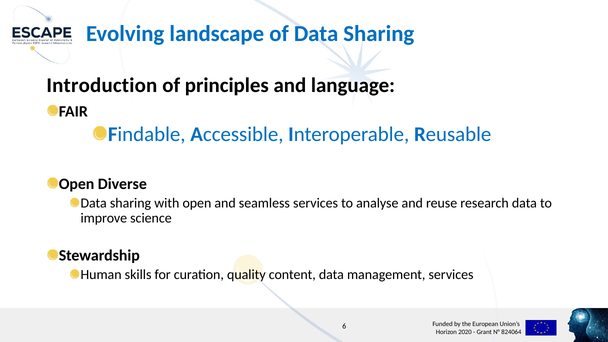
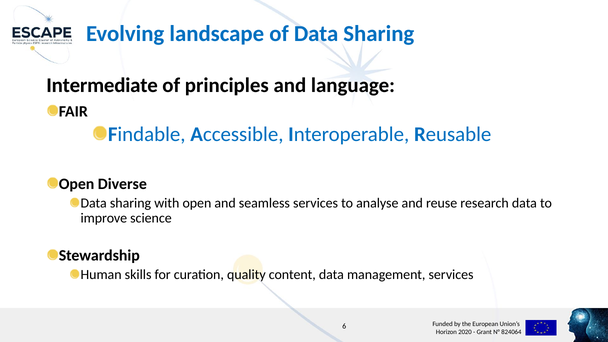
Introduction: Introduction -> Intermediate (102, 85)
